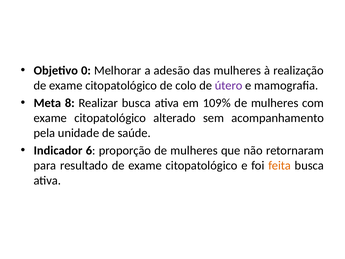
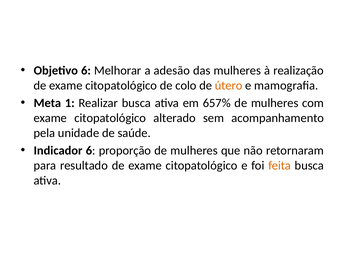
Objetivo 0: 0 -> 6 (86, 70)
útero colour: purple -> orange (229, 85)
8: 8 -> 1 (70, 103)
109%: 109% -> 657% (217, 103)
